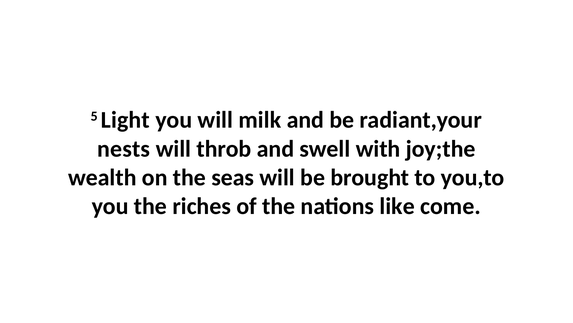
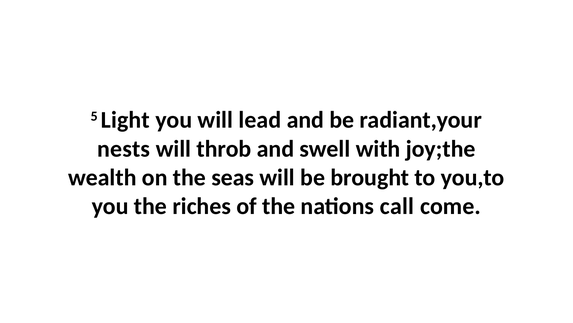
milk: milk -> lead (260, 120)
like: like -> call (397, 206)
